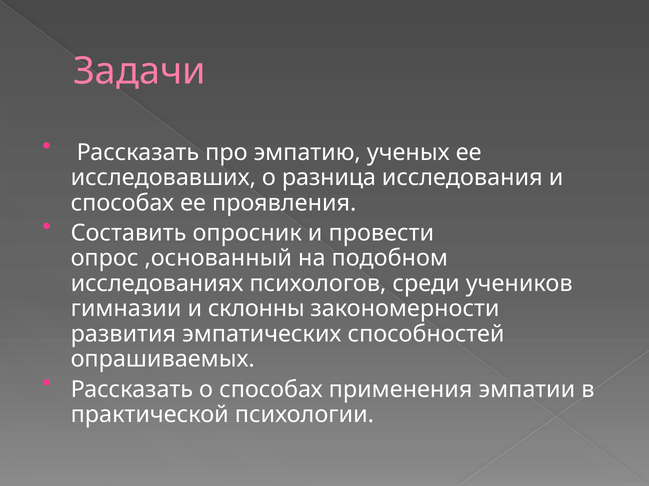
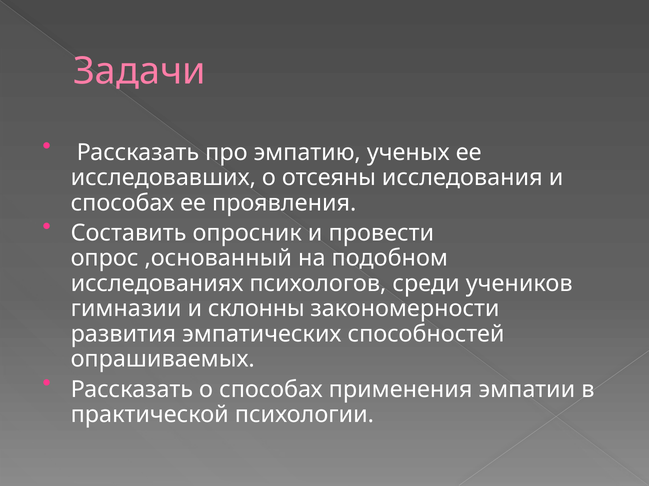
разница: разница -> отсеяны (329, 178)
